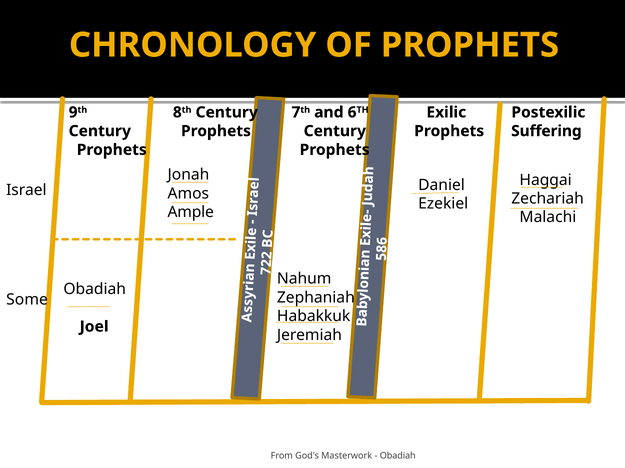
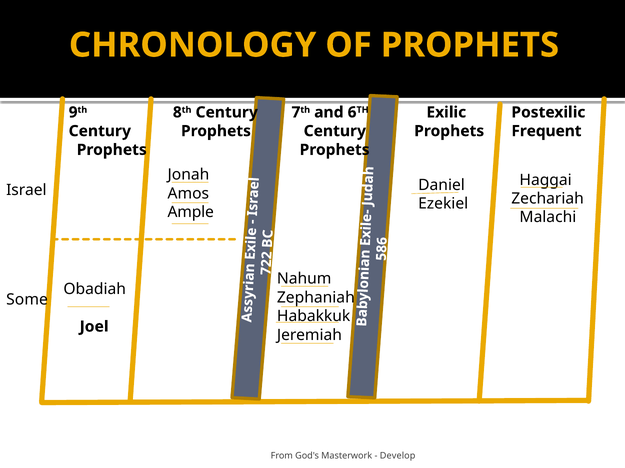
Suffering: Suffering -> Frequent (546, 131)
Obadiah: Obadiah -> Develop (398, 457)
